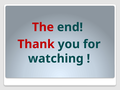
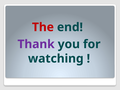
Thank colour: red -> purple (36, 44)
